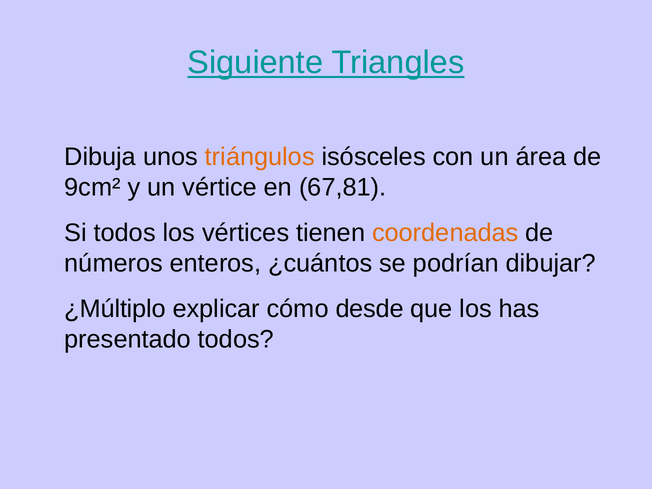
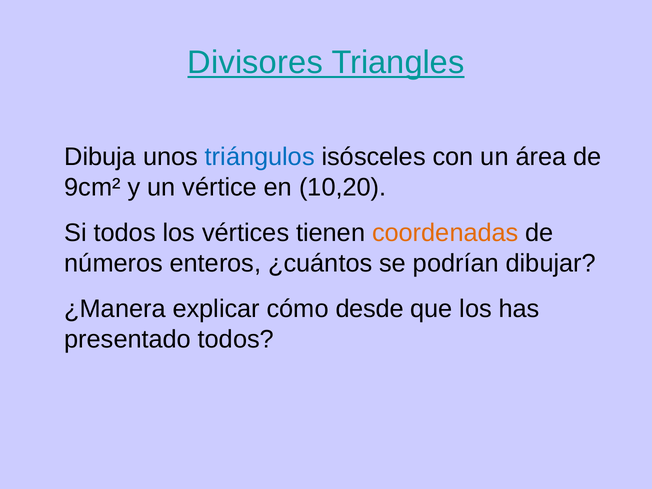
Siguiente: Siguiente -> Divisores (255, 63)
triángulos colour: orange -> blue (260, 157)
67,81: 67,81 -> 10,20 (343, 187)
¿Múltiplo: ¿Múltiplo -> ¿Manera (115, 309)
